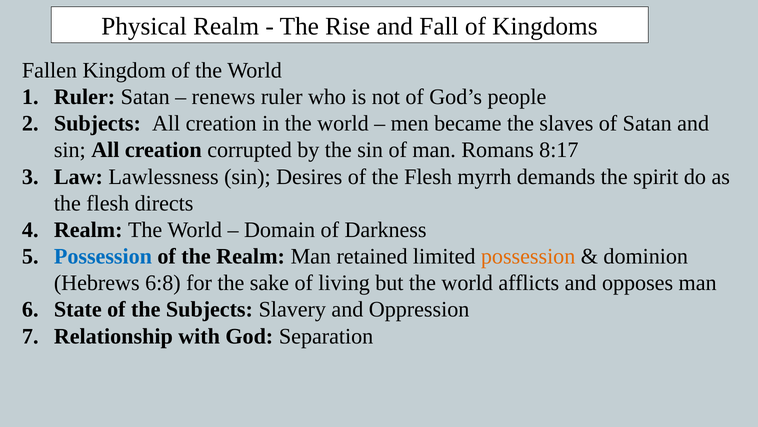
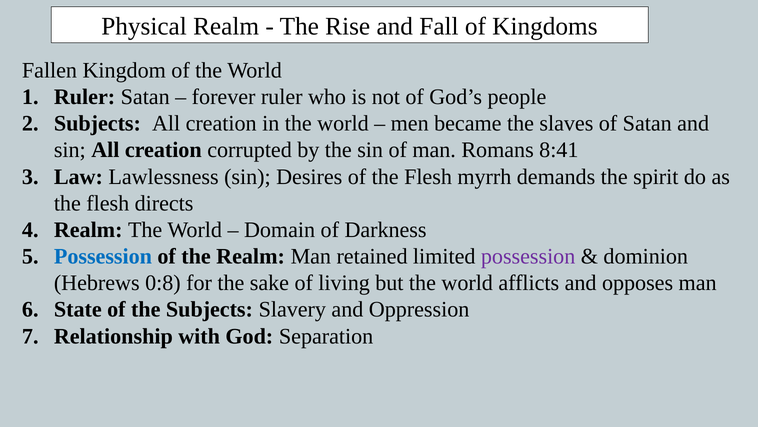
renews: renews -> forever (224, 97)
8:17: 8:17 -> 8:41 (559, 150)
possession colour: orange -> purple (528, 256)
6:8: 6:8 -> 0:8 (163, 283)
